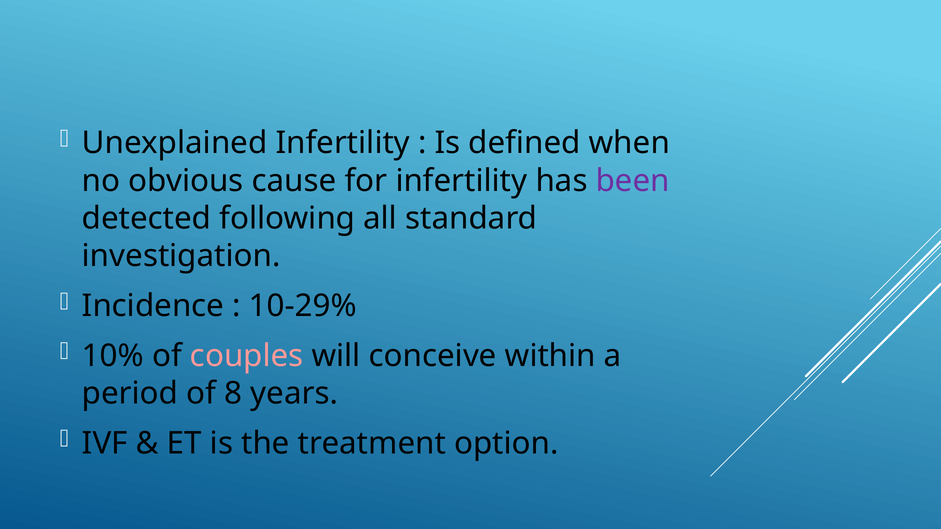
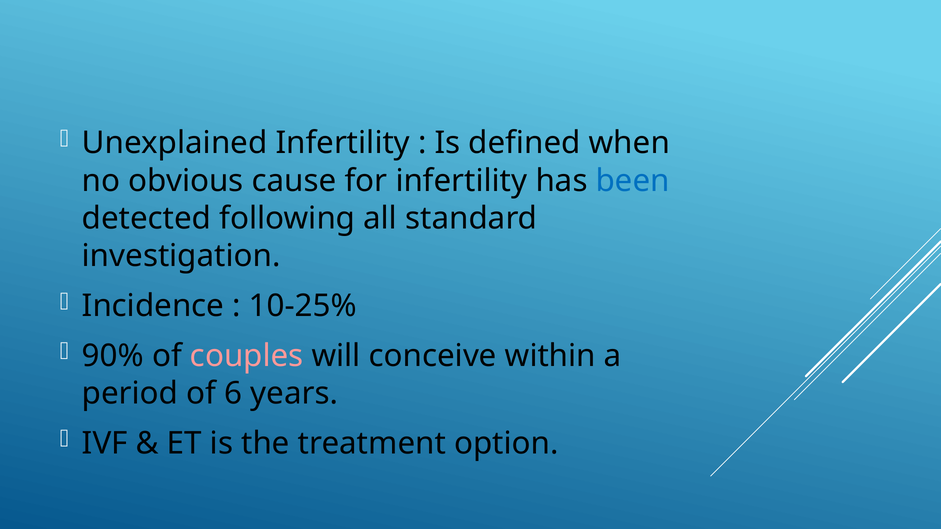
been colour: purple -> blue (633, 181)
10-29%: 10-29% -> 10-25% (303, 306)
10%: 10% -> 90% (113, 356)
8: 8 -> 6 (233, 394)
